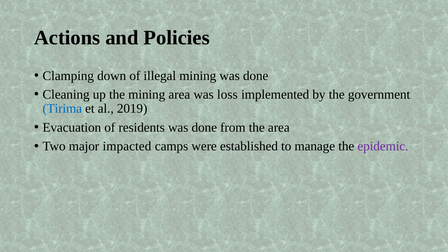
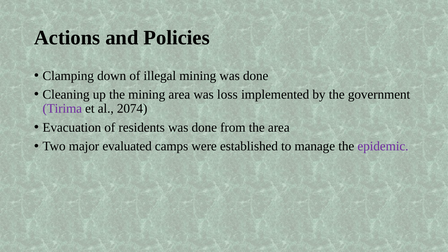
Tirima colour: blue -> purple (62, 109)
2019: 2019 -> 2074 (132, 109)
impacted: impacted -> evaluated (127, 146)
